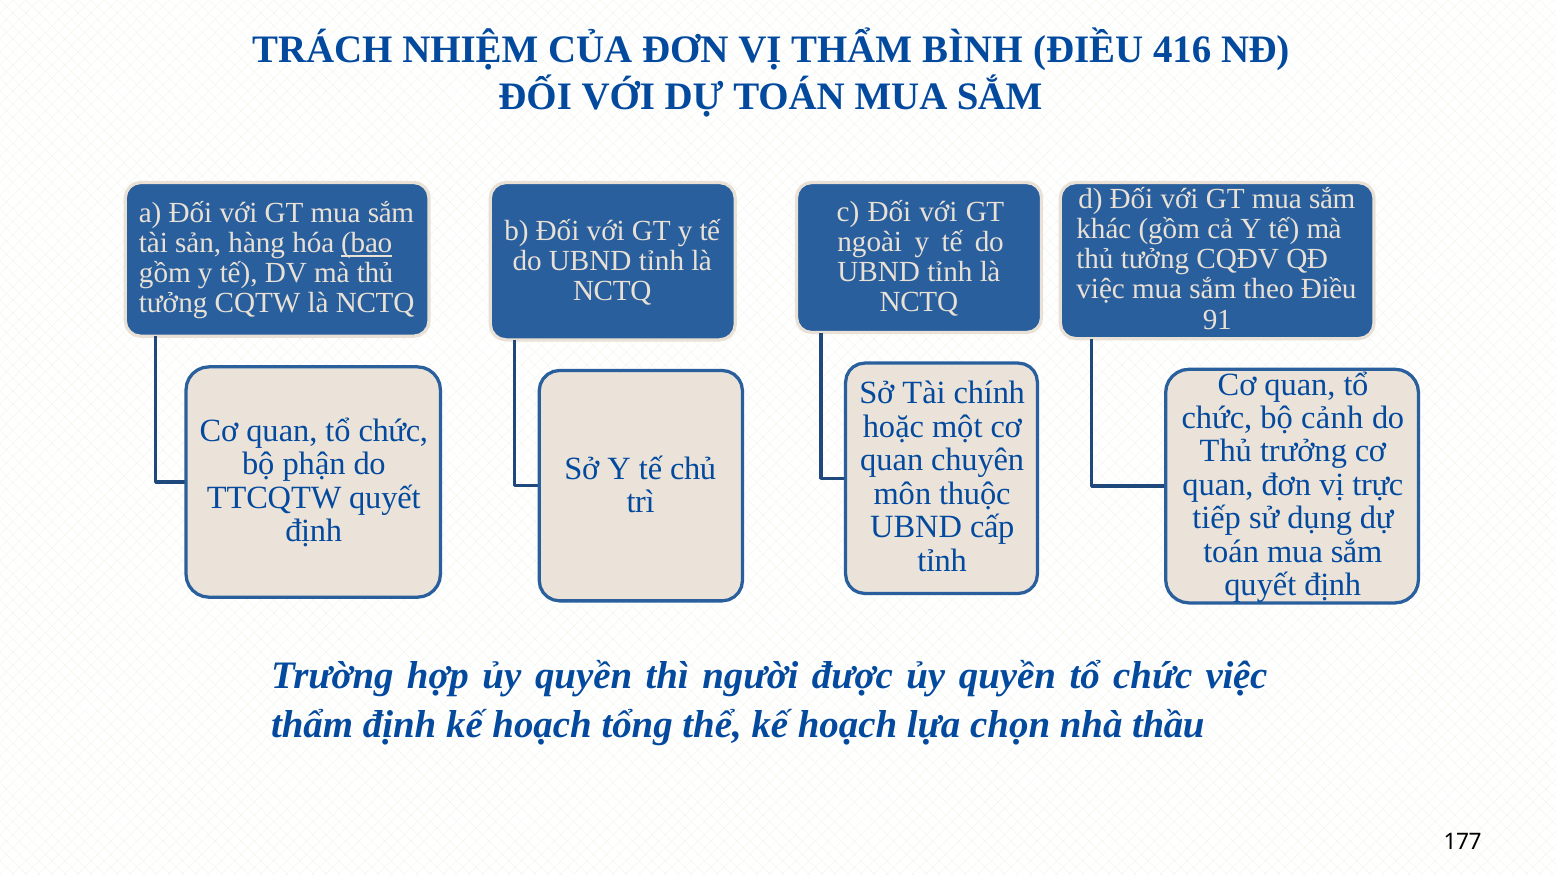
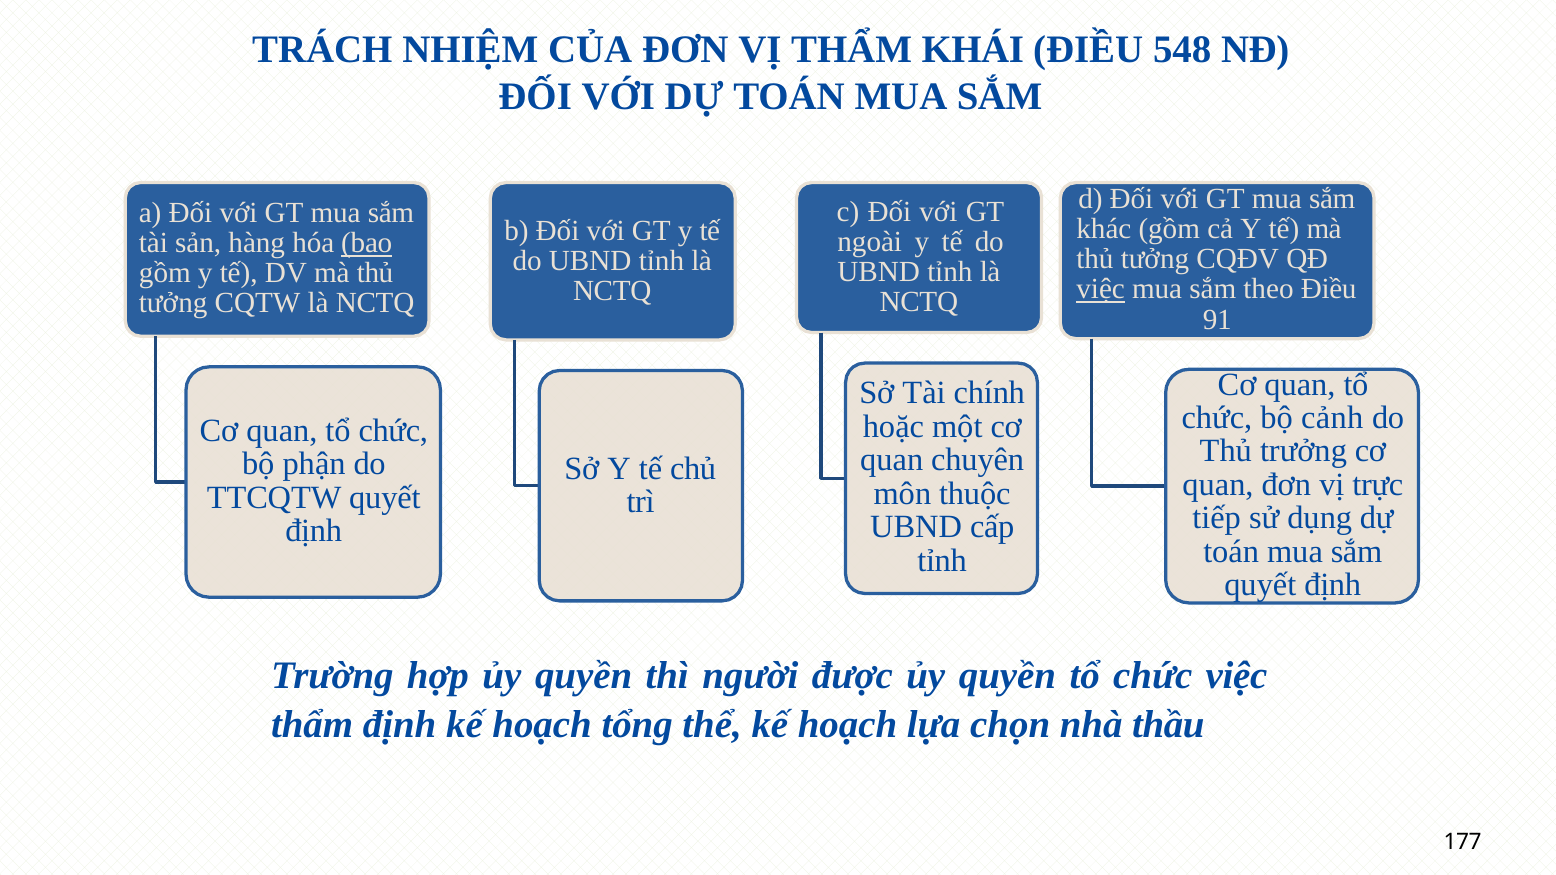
BÌNH: BÌNH -> KHÁI (973, 50)
416: 416 -> 548 (1182, 50)
việc underline: none -> present (1101, 289)
